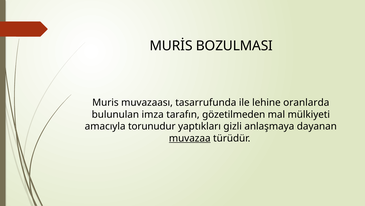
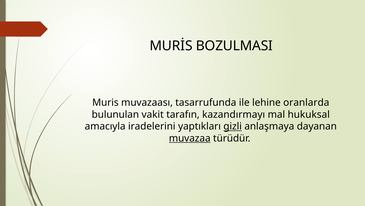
imza: imza -> vakit (153, 114)
gözetilmeden: gözetilmeden -> kazandırmayı (234, 114)
mülkiyeti: mülkiyeti -> hukuksal (309, 114)
torunudur: torunudur -> iradelerini (152, 126)
gizli underline: none -> present (233, 126)
